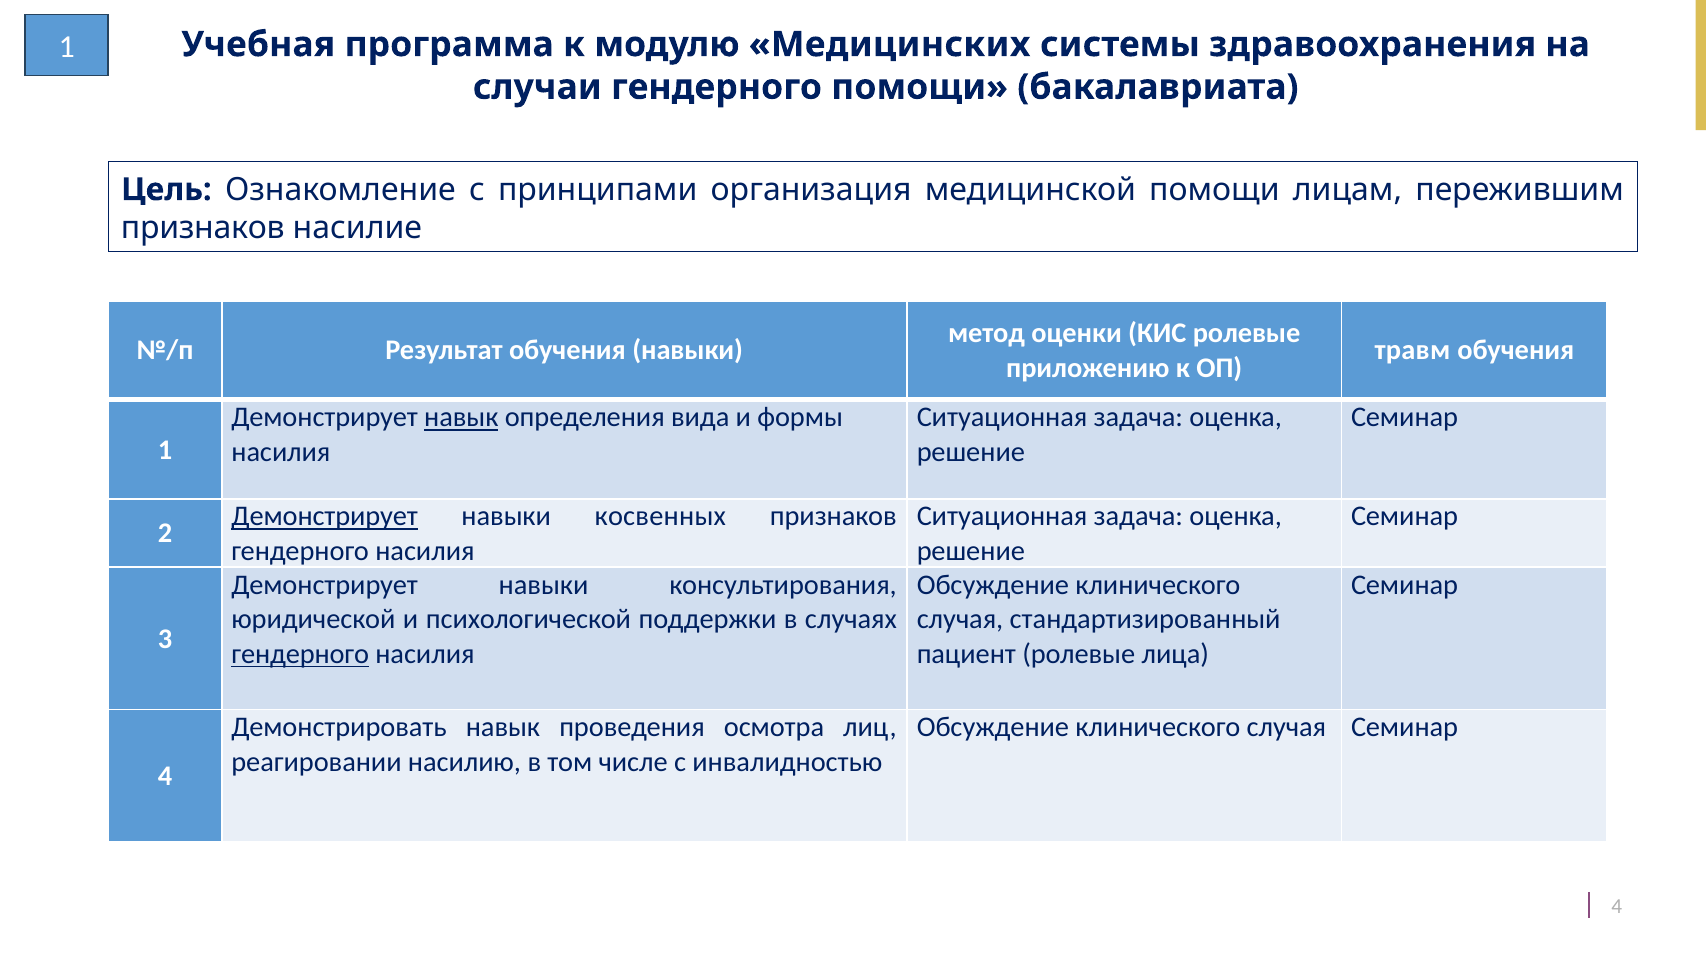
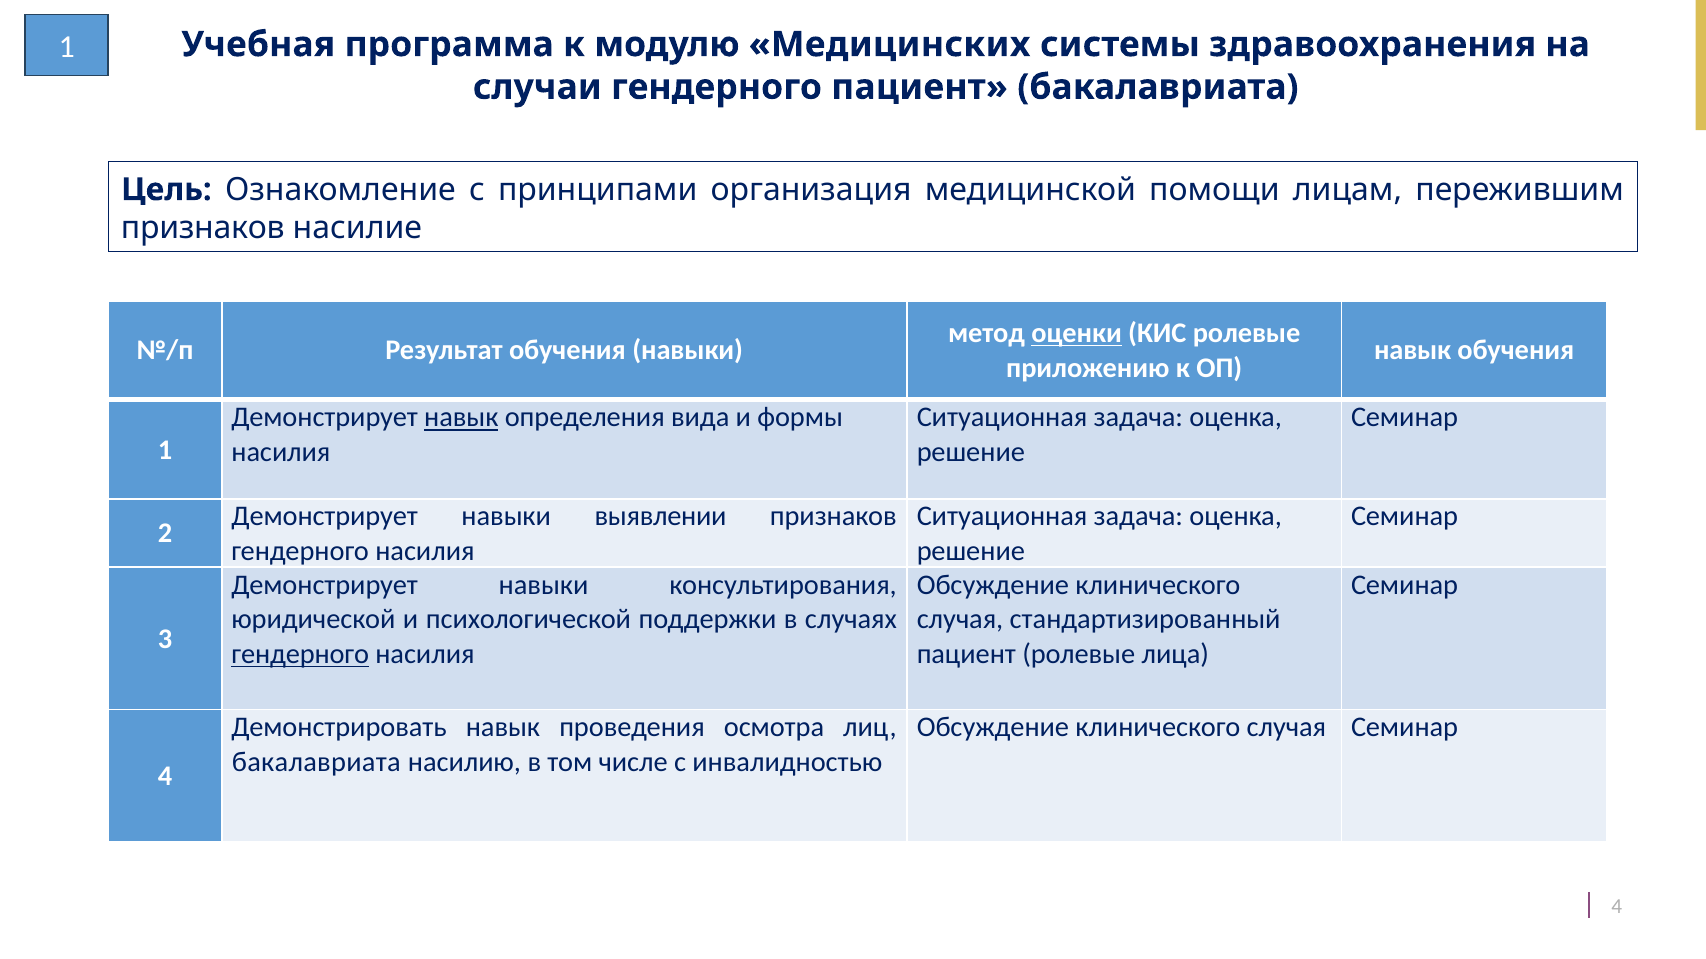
гендерного помощи: помощи -> пациент (919, 87)
оценки underline: none -> present (1077, 333)
травм: травм -> навык (1413, 351)
Демонстрирует underline: present -> none (325, 517)
косвенных: косвенных -> выявлении (661, 517)
реагировании: реагировании -> бакалавриата (316, 763)
